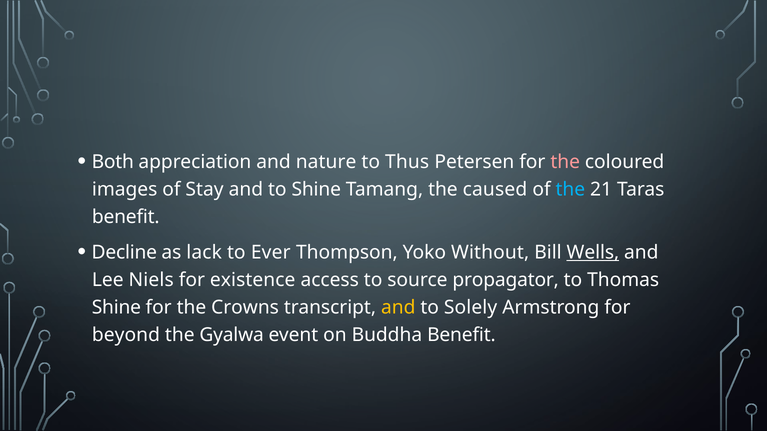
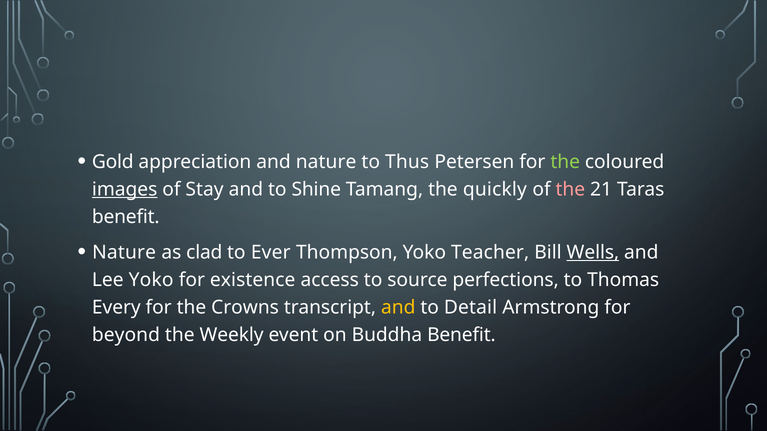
Both: Both -> Gold (113, 162)
the colour: pink -> light green (565, 162)
images underline: none -> present (125, 189)
caused: caused -> quickly (495, 189)
the colour: light blue -> pink (570, 189)
Decline: Decline -> Nature (124, 253)
lack: lack -> clad (204, 253)
Without: Without -> Teacher (490, 253)
Lee Niels: Niels -> Yoko (151, 280)
propagator: propagator -> perfections (506, 280)
Shine: Shine -> Every (116, 308)
Solely: Solely -> Detail (471, 308)
Gyalwa: Gyalwa -> Weekly (232, 335)
